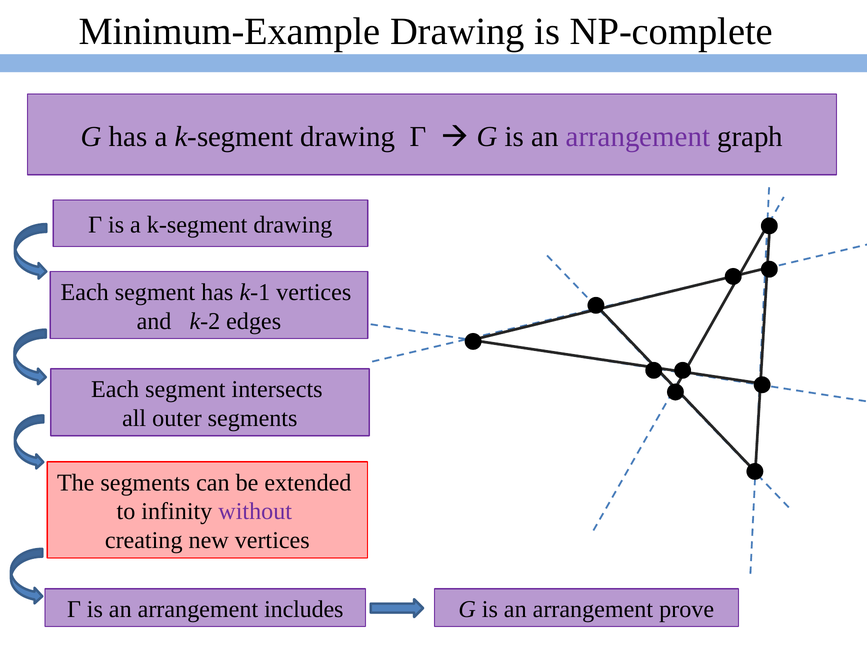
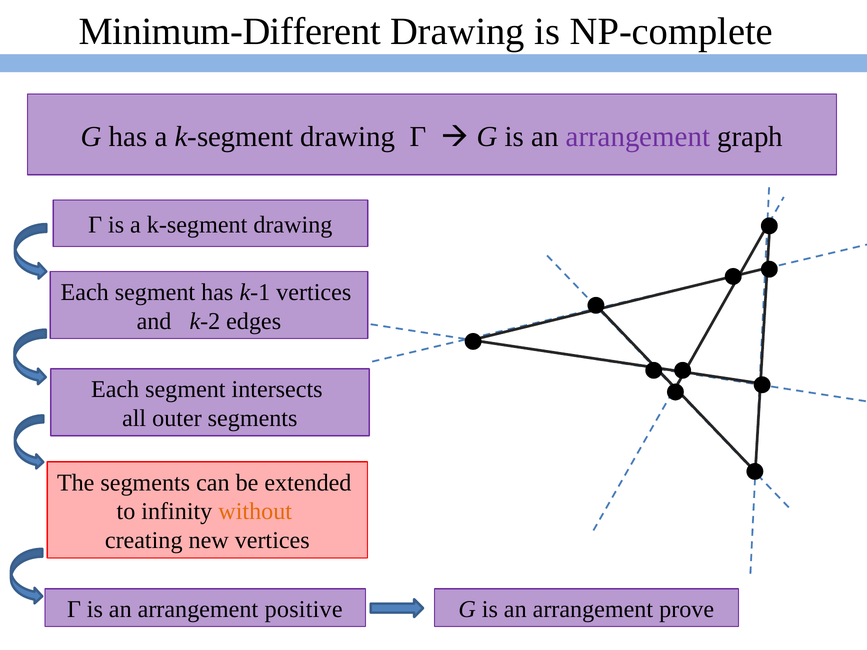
Minimum-Example: Minimum-Example -> Minimum-Different (230, 32)
without colour: purple -> orange (255, 512)
includes: includes -> positive (304, 610)
